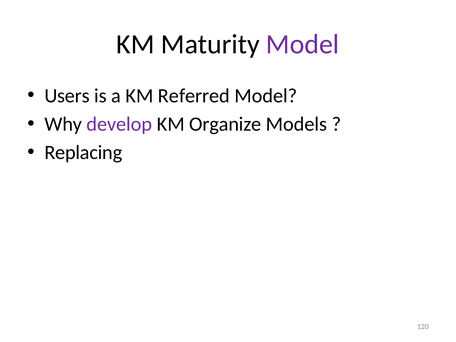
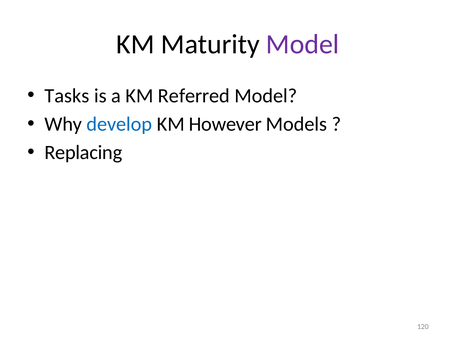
Users: Users -> Tasks (67, 96)
develop colour: purple -> blue (119, 124)
Organize: Organize -> However (225, 124)
